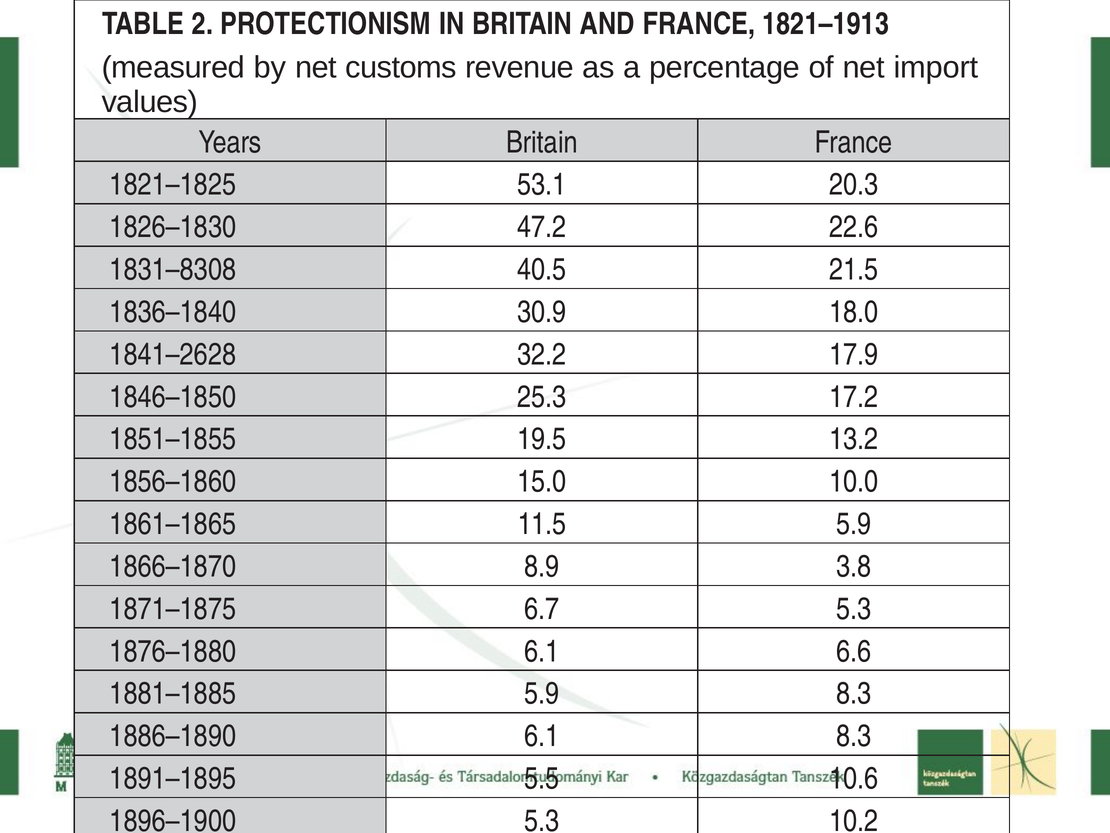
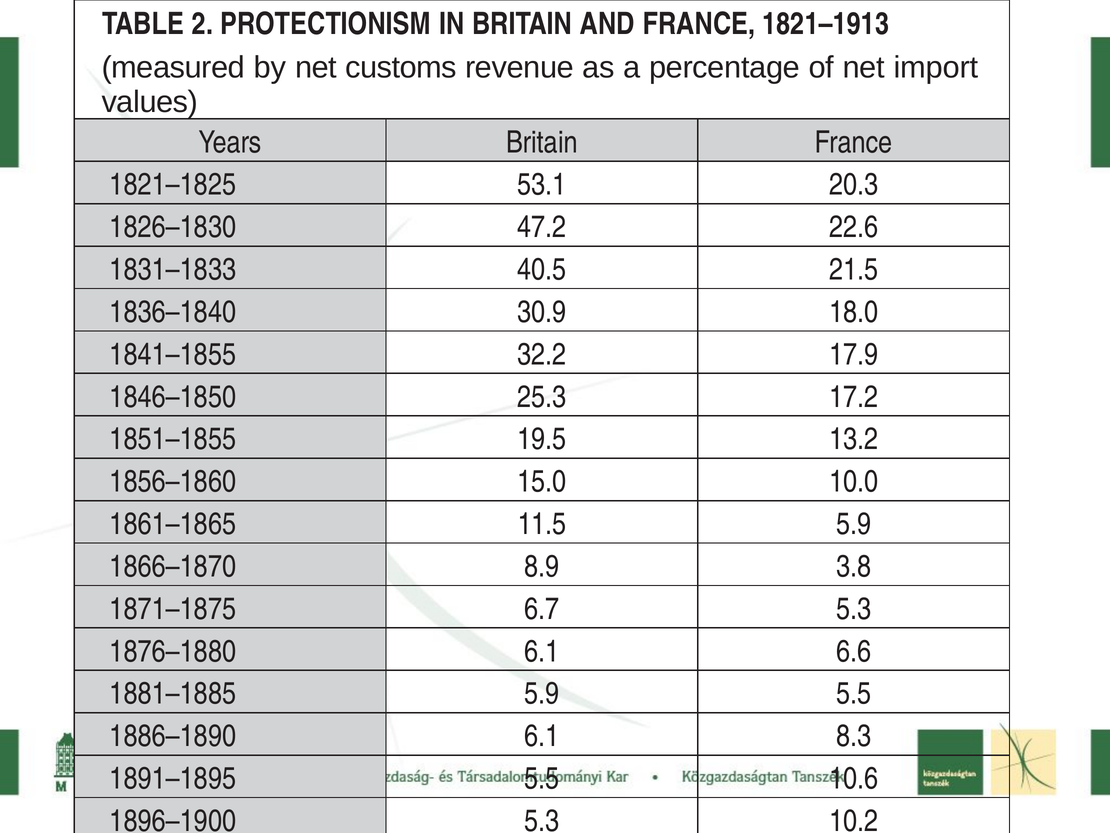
1831–8308: 1831–8308 -> 1831–1833 (173, 269)
1841–2628: 1841–2628 -> 1841–1855 (173, 354)
5.9 8.3: 8.3 -> 5.5 (854, 693)
